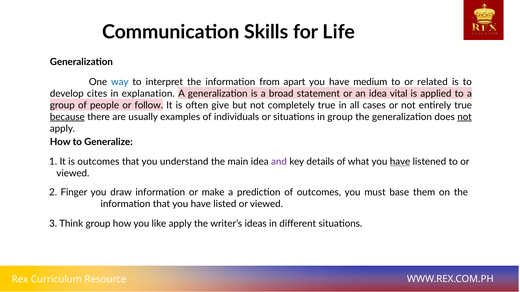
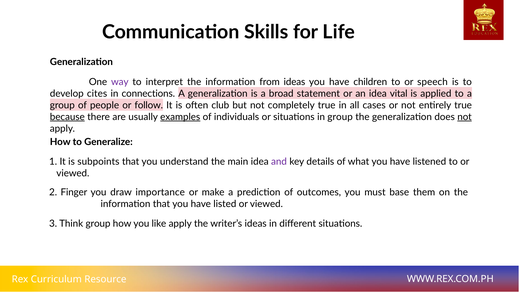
way colour: blue -> purple (120, 82)
from apart: apart -> ideas (294, 82)
medium: medium -> children (370, 82)
related: related -> speech (433, 82)
explanation: explanation -> connections (148, 94)
give: give -> club (220, 105)
examples underline: none -> present (180, 117)
is outcomes: outcomes -> subpoints (98, 162)
have underline: present -> none (400, 162)
draw information: information -> importance (160, 193)
